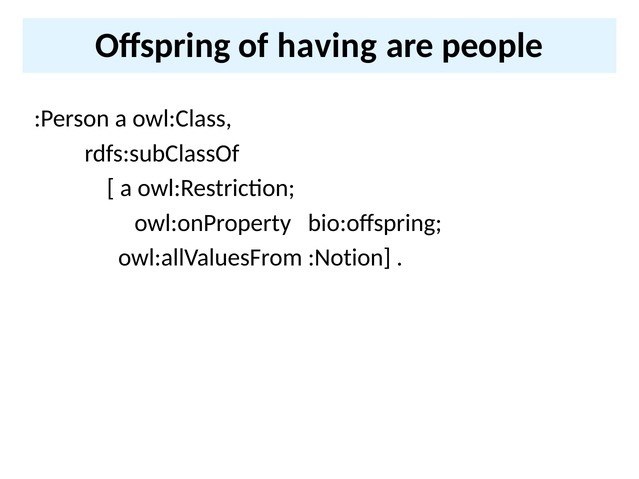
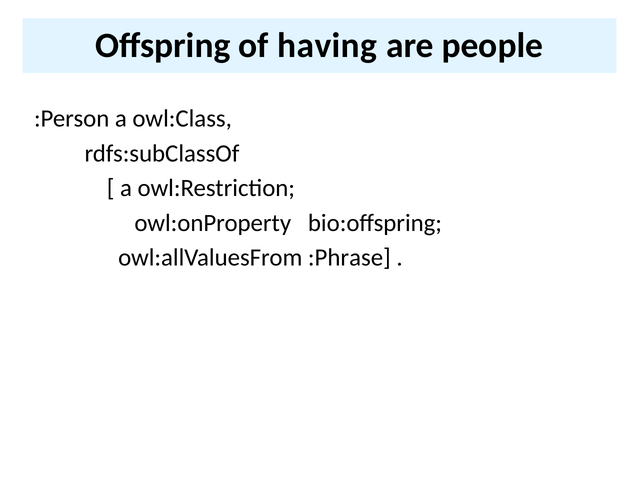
:Notion: :Notion -> :Phrase (349, 258)
